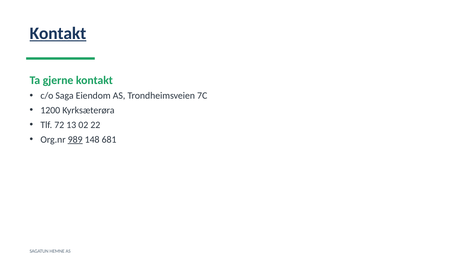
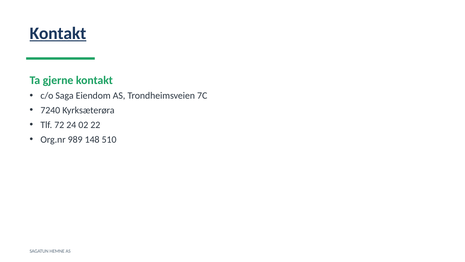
1200: 1200 -> 7240 (50, 110)
13: 13 -> 24 (71, 125)
989 underline: present -> none (75, 139)
681: 681 -> 510 (109, 139)
